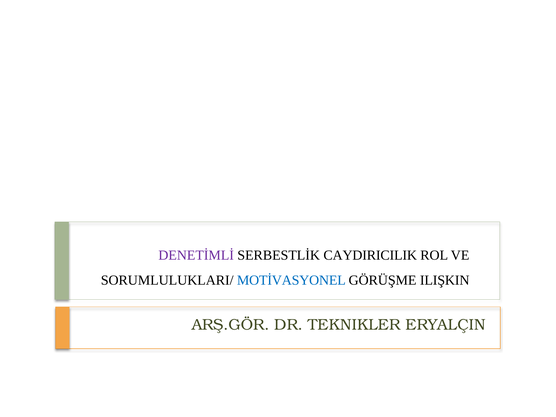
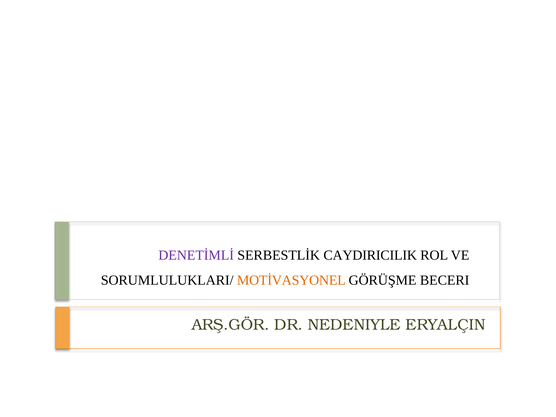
MOTİVASYONEL colour: blue -> orange (291, 280)
ILIŞKIN: ILIŞKIN -> BECERI (445, 280)
TEKNIKLER: TEKNIKLER -> NEDENIYLE (354, 325)
